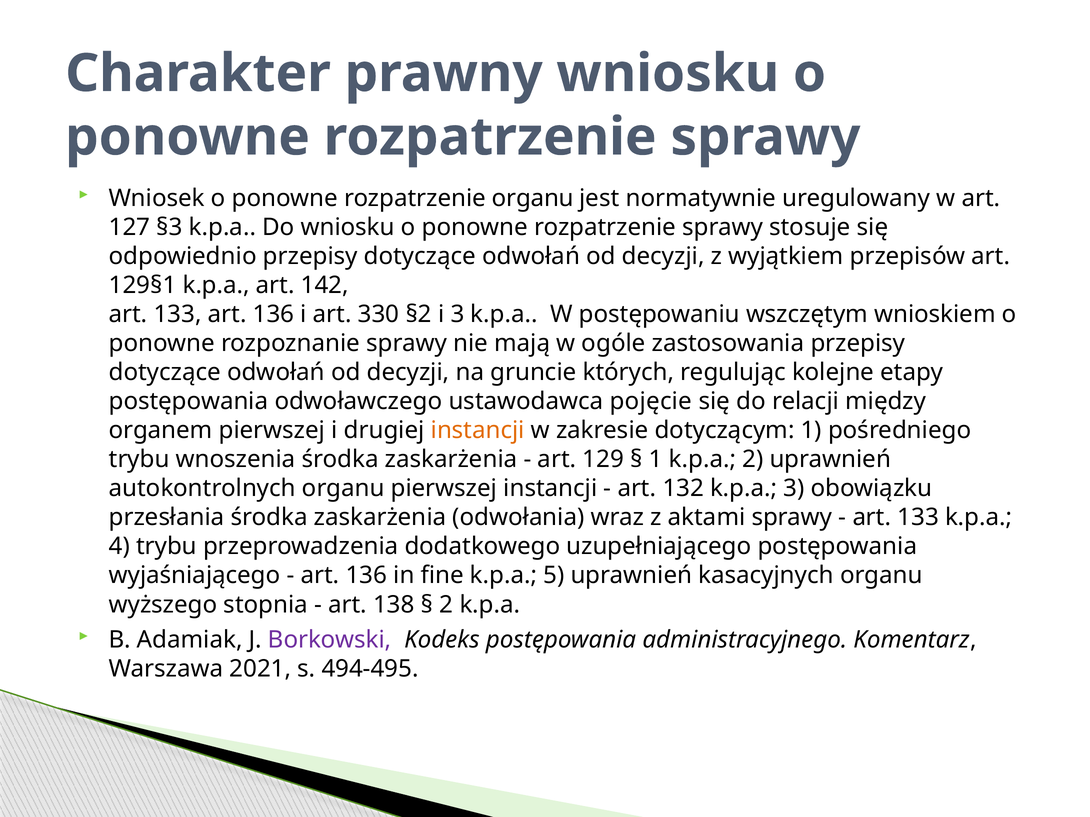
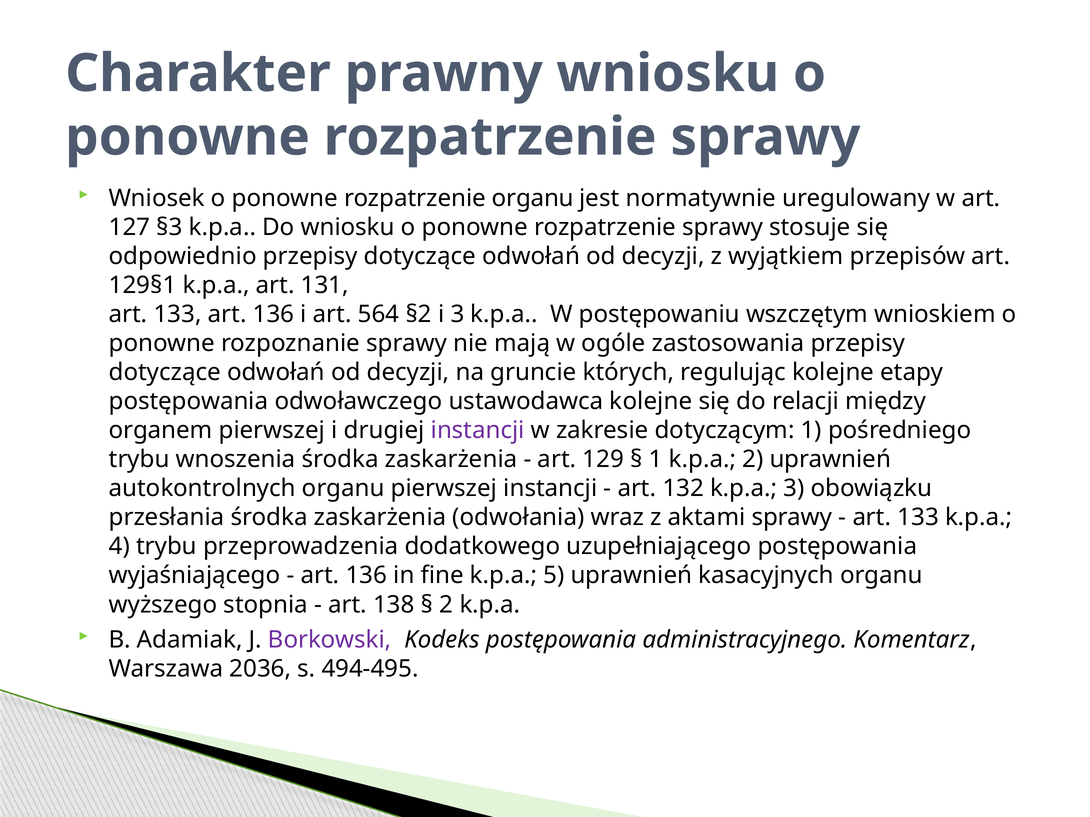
142: 142 -> 131 (325, 285)
330: 330 -> 564 (379, 314)
ustawodawca pojęcie: pojęcie -> kolejne (651, 402)
instancji colour: orange -> purple (478, 431)
2021: 2021 -> 2036 (260, 669)
